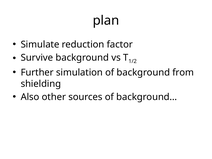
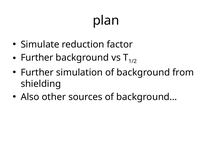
Survive: Survive -> Further (37, 58)
